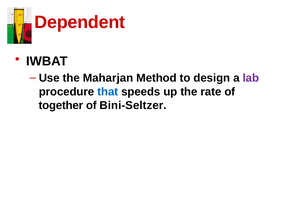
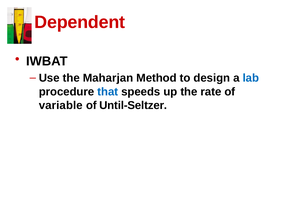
lab colour: purple -> blue (251, 78)
together: together -> variable (61, 105)
Bini-Seltzer: Bini-Seltzer -> Until-Seltzer (133, 105)
